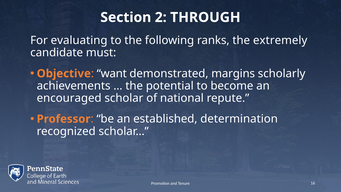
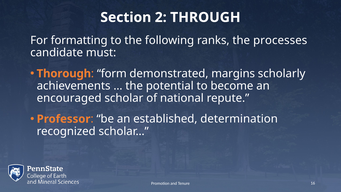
evaluating: evaluating -> formatting (79, 40)
extremely: extremely -> processes (280, 40)
Objective: Objective -> Thorough (64, 73)
want: want -> form (112, 73)
